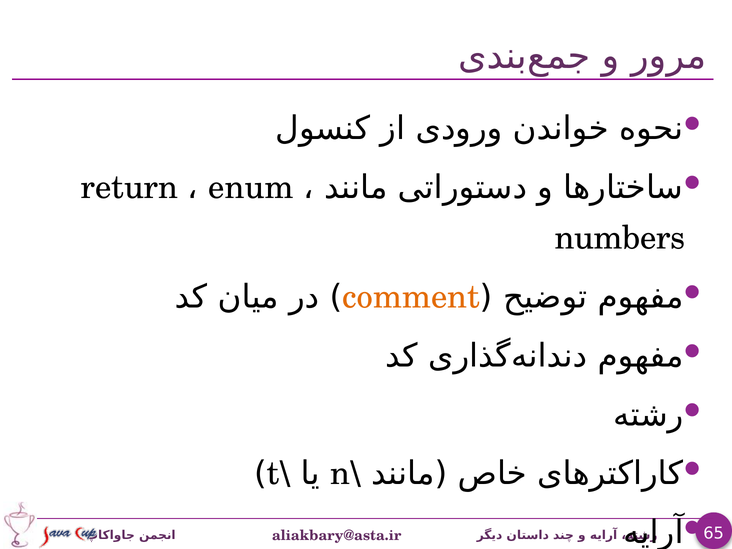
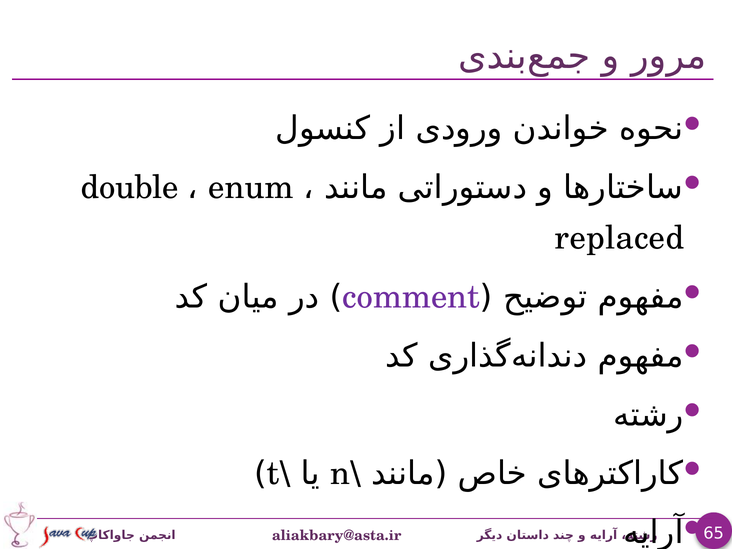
return: return -> double (130, 187)
numbers: numbers -> replaced (620, 238)
comment colour: orange -> purple (411, 297)
